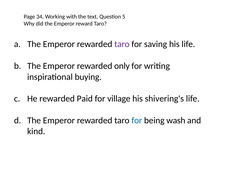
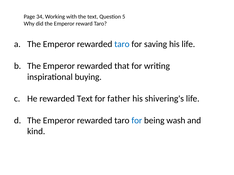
taro colour: purple -> blue (122, 44)
only: only -> that (122, 66)
rewarded Paid: Paid -> Text (85, 99)
village: village -> father (119, 99)
